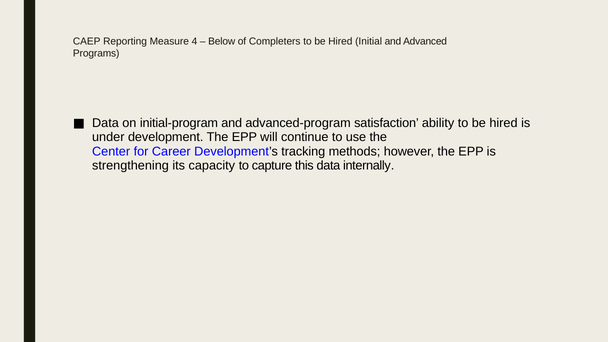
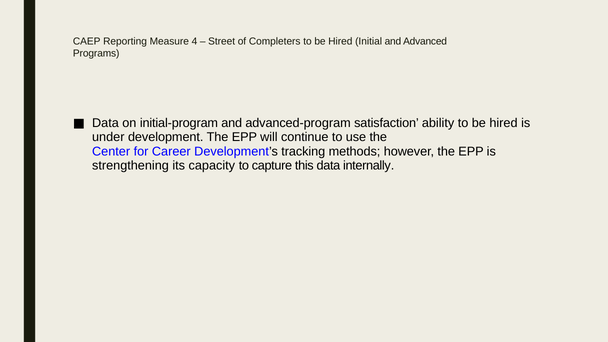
Below: Below -> Street (222, 41)
